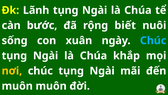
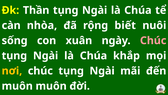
Lãnh: Lãnh -> Thần (36, 10)
bước: bước -> nhòa (42, 25)
Chúc colour: light blue -> pink (153, 40)
